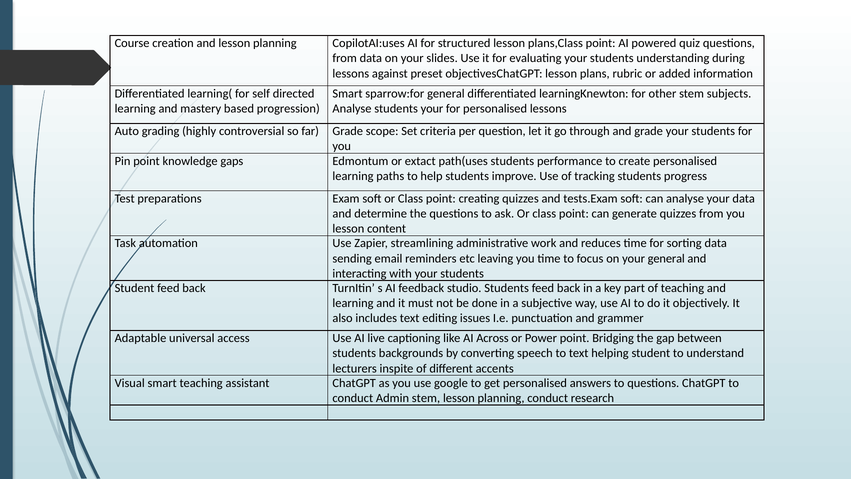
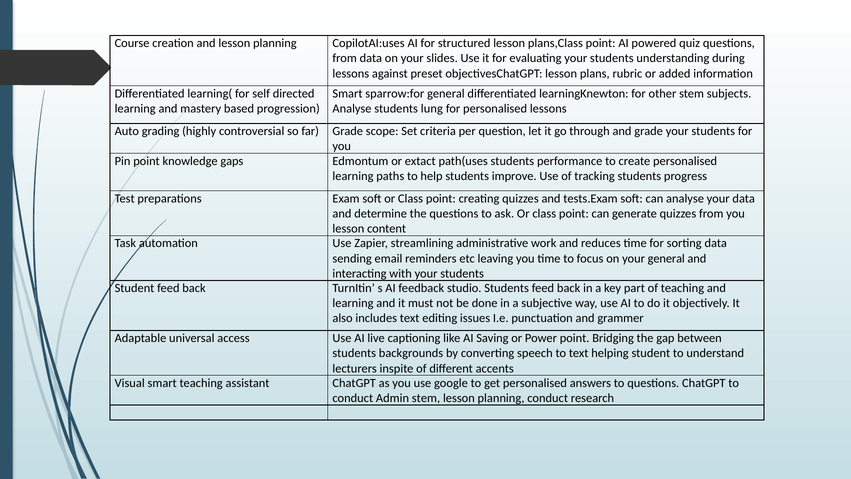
students your: your -> lung (432, 109)
Across: Across -> Saving (492, 338)
